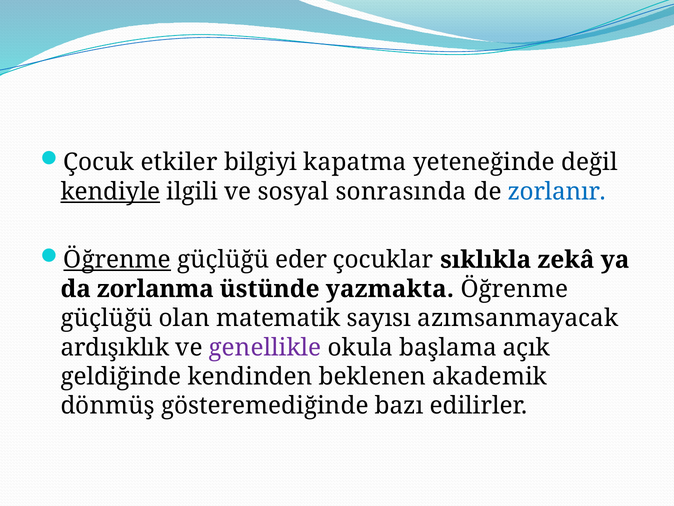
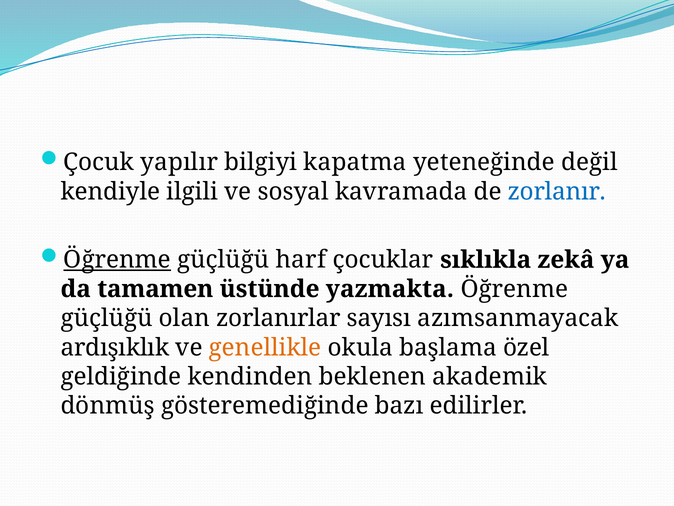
etkiler: etkiler -> yapılır (179, 162)
kendiyle underline: present -> none (110, 191)
sonrasında: sonrasında -> kavramada (401, 191)
eder: eder -> harf (301, 260)
zorlanma: zorlanma -> tamamen (155, 289)
matematik: matematik -> zorlanırlar (278, 318)
genellikle colour: purple -> orange (265, 347)
açık: açık -> özel (526, 347)
